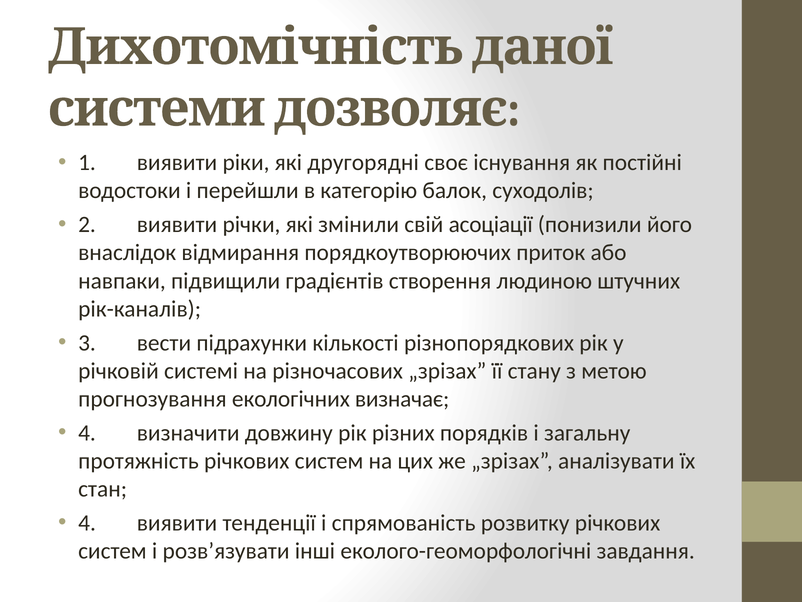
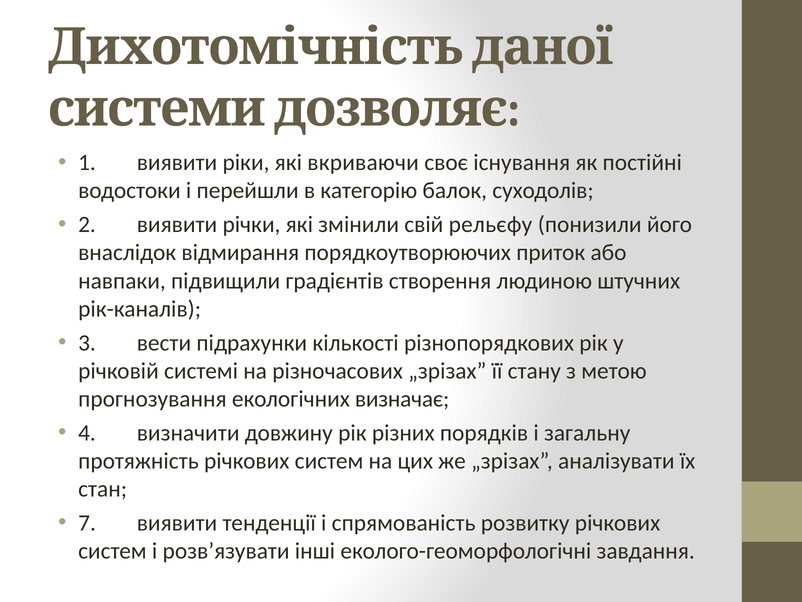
другорядні: другорядні -> вкриваючи (363, 163)
асоціації: асоціації -> рельєфу (490, 224)
4: 4 -> 7 (87, 522)
